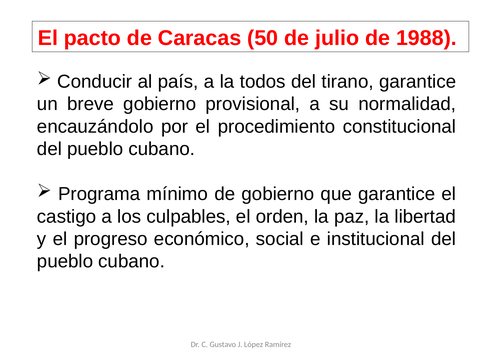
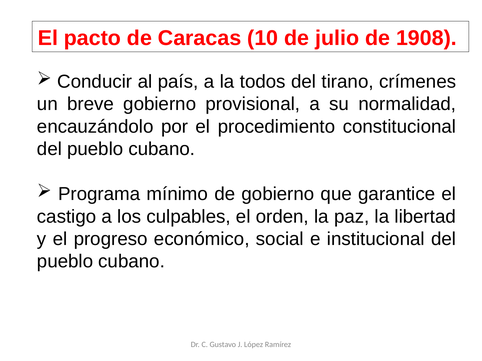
50: 50 -> 10 (263, 38)
1988: 1988 -> 1908 (426, 38)
tirano garantice: garantice -> crímenes (418, 82)
